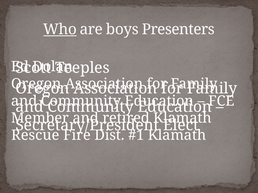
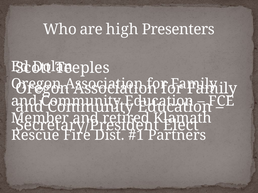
Who underline: present -> none (60, 29)
boys: boys -> high (122, 29)
Klamath: Klamath -> Partners (177, 136)
